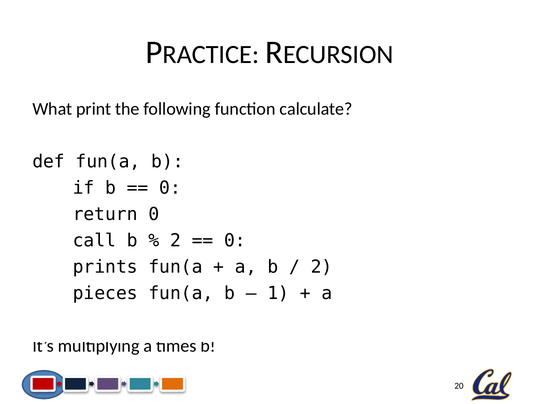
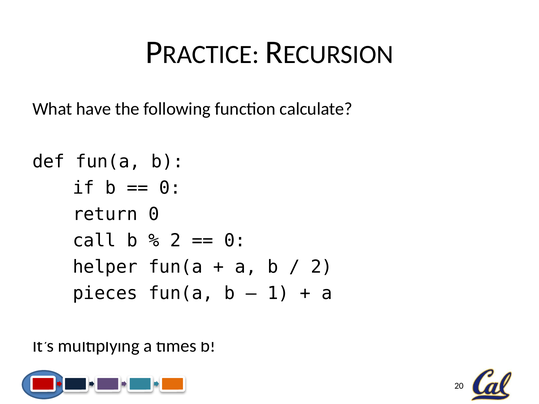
print: print -> have (94, 109)
prints: prints -> helper (105, 267)
